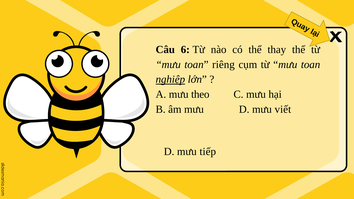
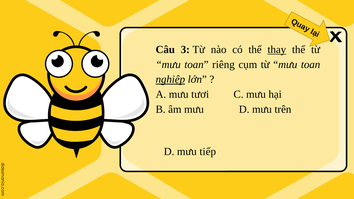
6: 6 -> 3 (185, 50)
thay underline: none -> present (277, 50)
theo: theo -> tươi (200, 94)
viết: viết -> trên (283, 109)
